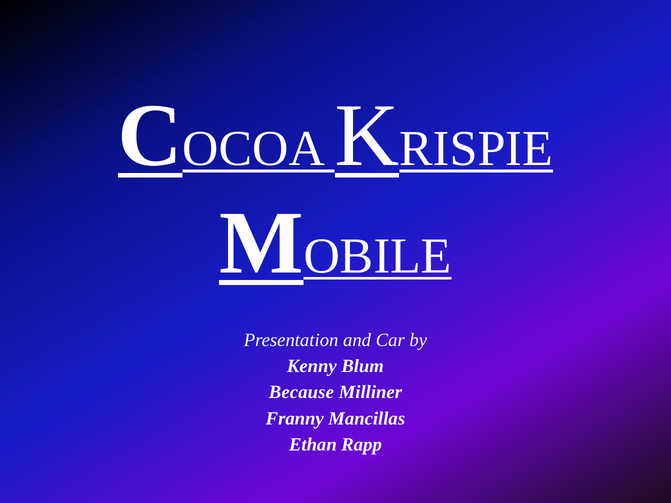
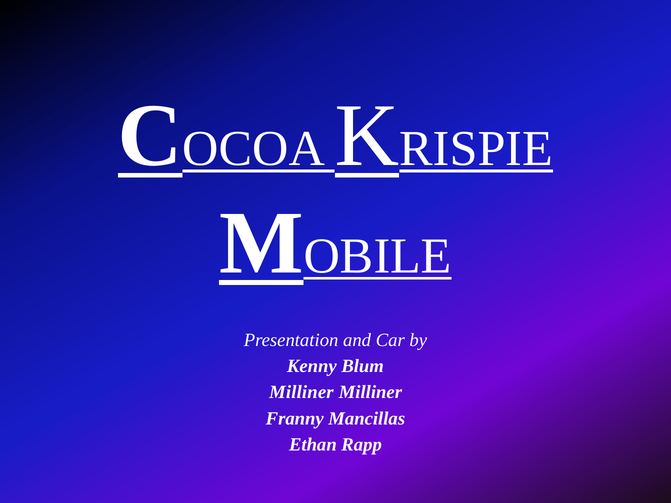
Because: Because -> Milliner (301, 392)
